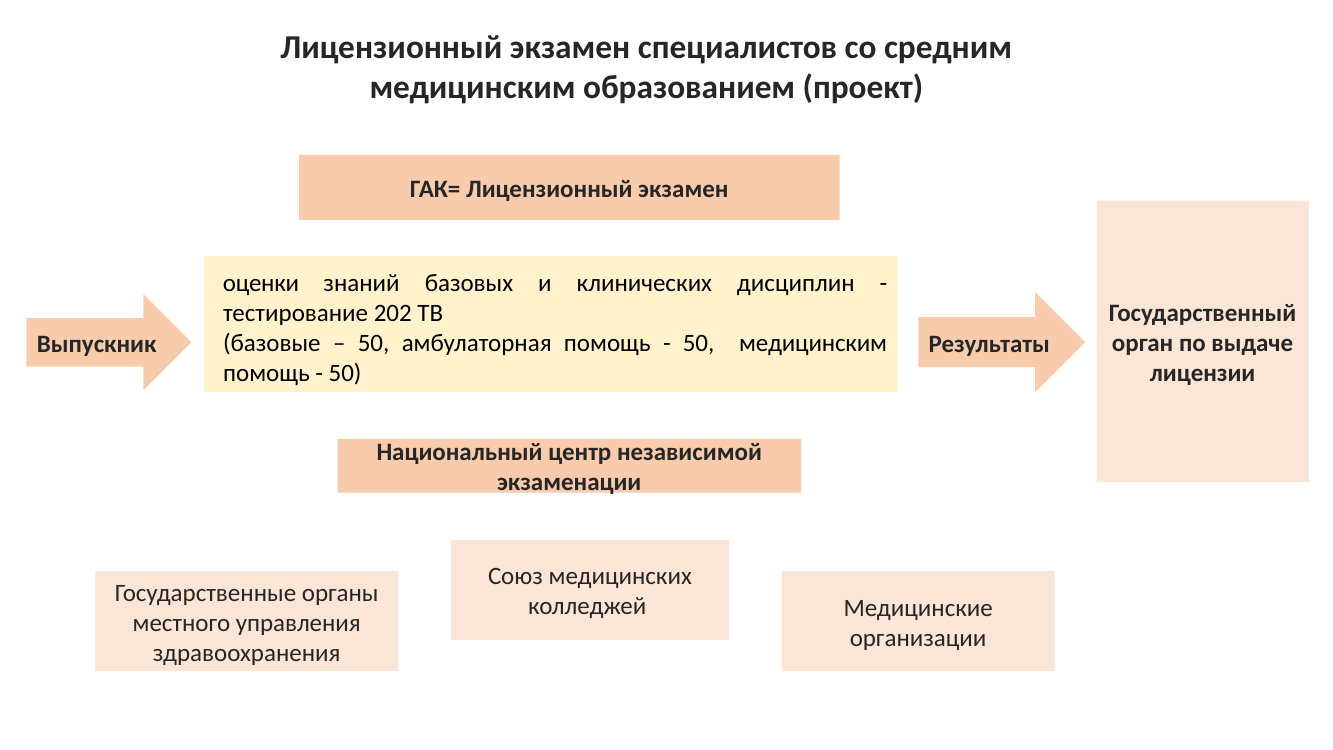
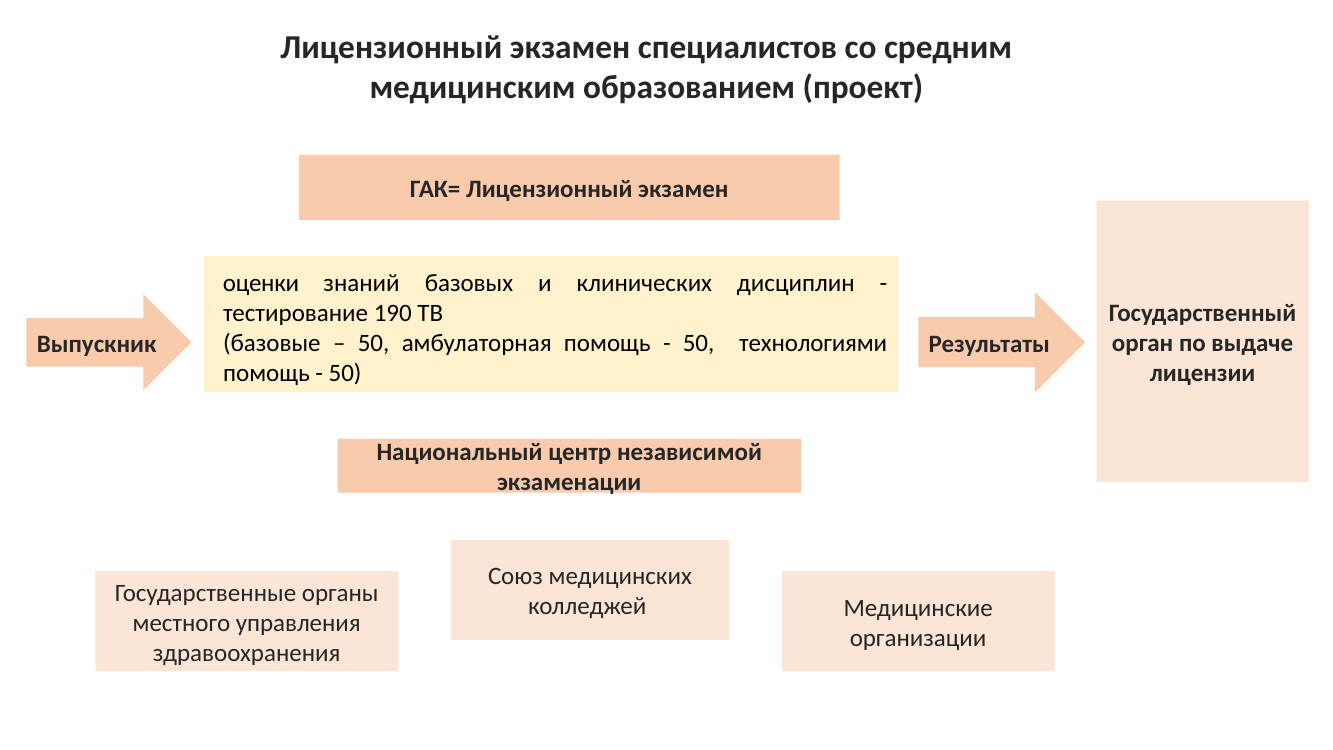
202: 202 -> 190 (393, 313)
50 медицинским: медицинским -> технологиями (813, 343)
